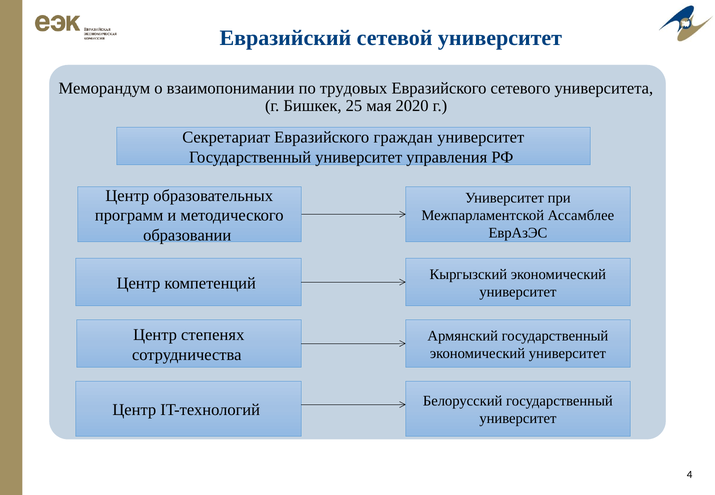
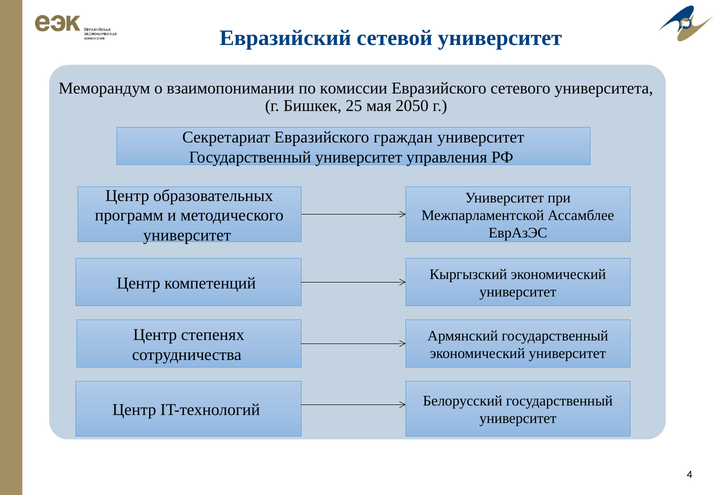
трудовых: трудовых -> комиссии (354, 88)
2020: 2020 -> 2050 (412, 106)
образовании: образовании -> университет (187, 235)
